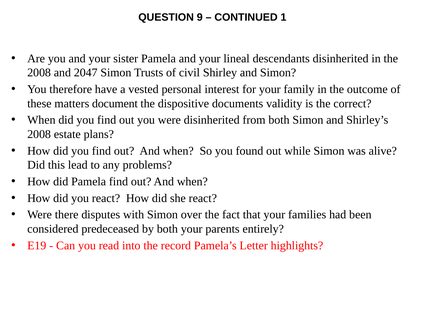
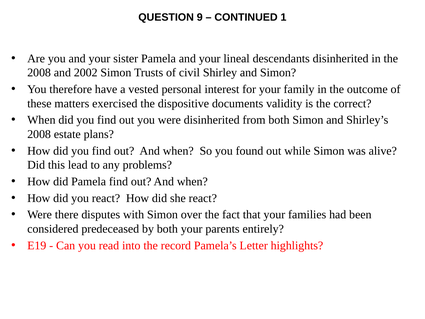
2047: 2047 -> 2002 (86, 73)
document: document -> exercised (115, 103)
